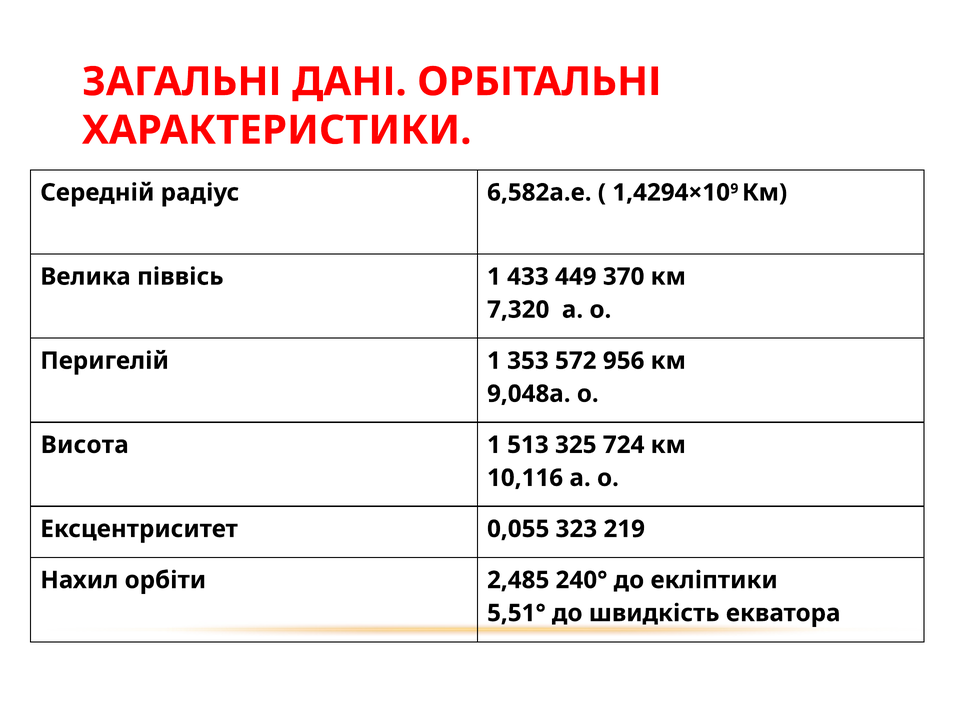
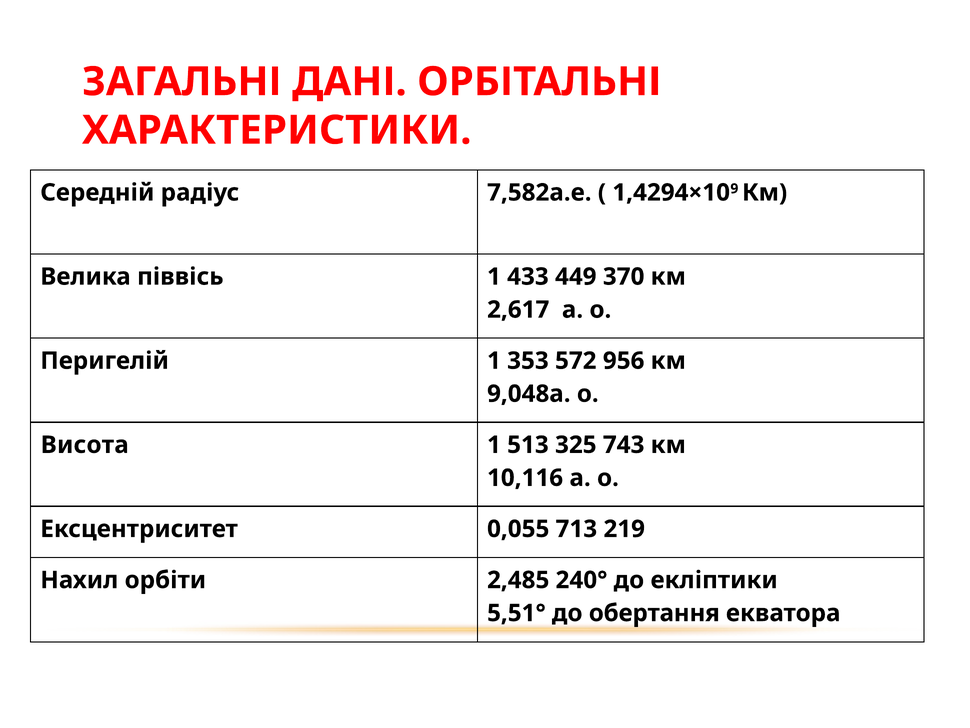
6,582а.е: 6,582а.е -> 7,582а.е (539, 192)
7,320: 7,320 -> 2,617 (518, 310)
724: 724 -> 743 (624, 445)
323: 323 -> 713 (576, 529)
швидкість: швидкість -> обертання (654, 613)
